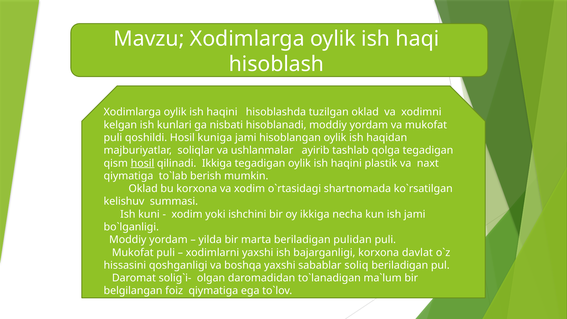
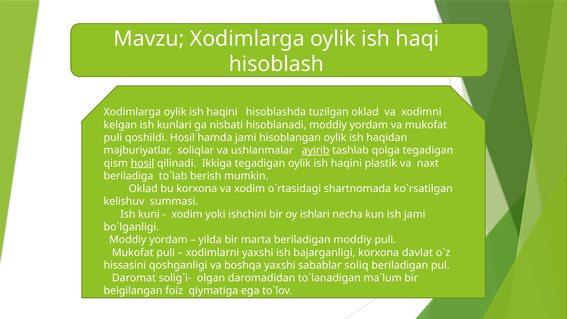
kuniga: kuniga -> hamda (215, 138)
ayirib underline: none -> present (316, 150)
qiymatiga: qiymatiga -> beriladiga (128, 176)
oy ikkiga: ikkiga -> ishlari (315, 214)
beriladigan pulidan: pulidan -> moddiy (353, 240)
